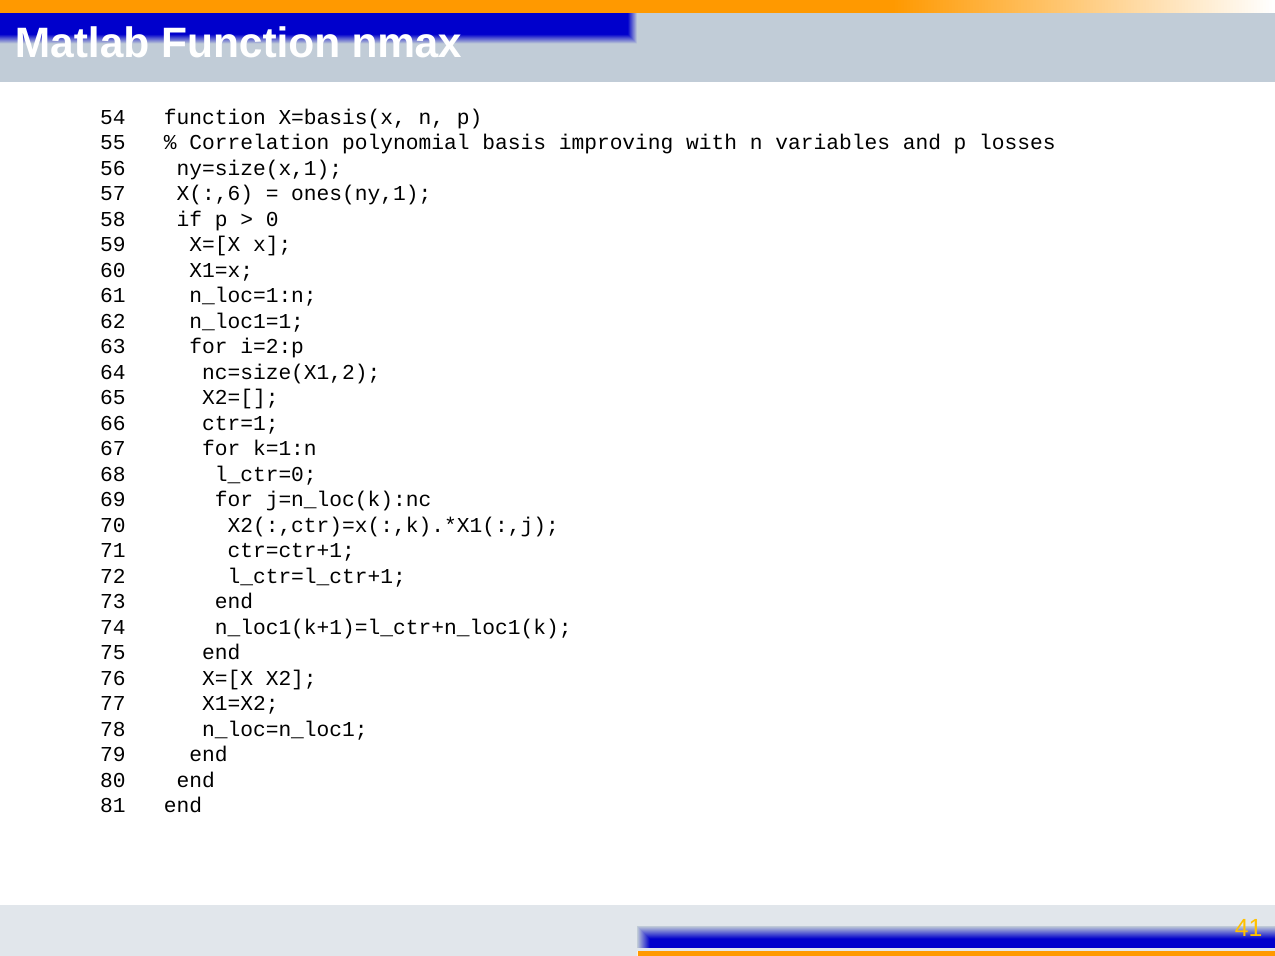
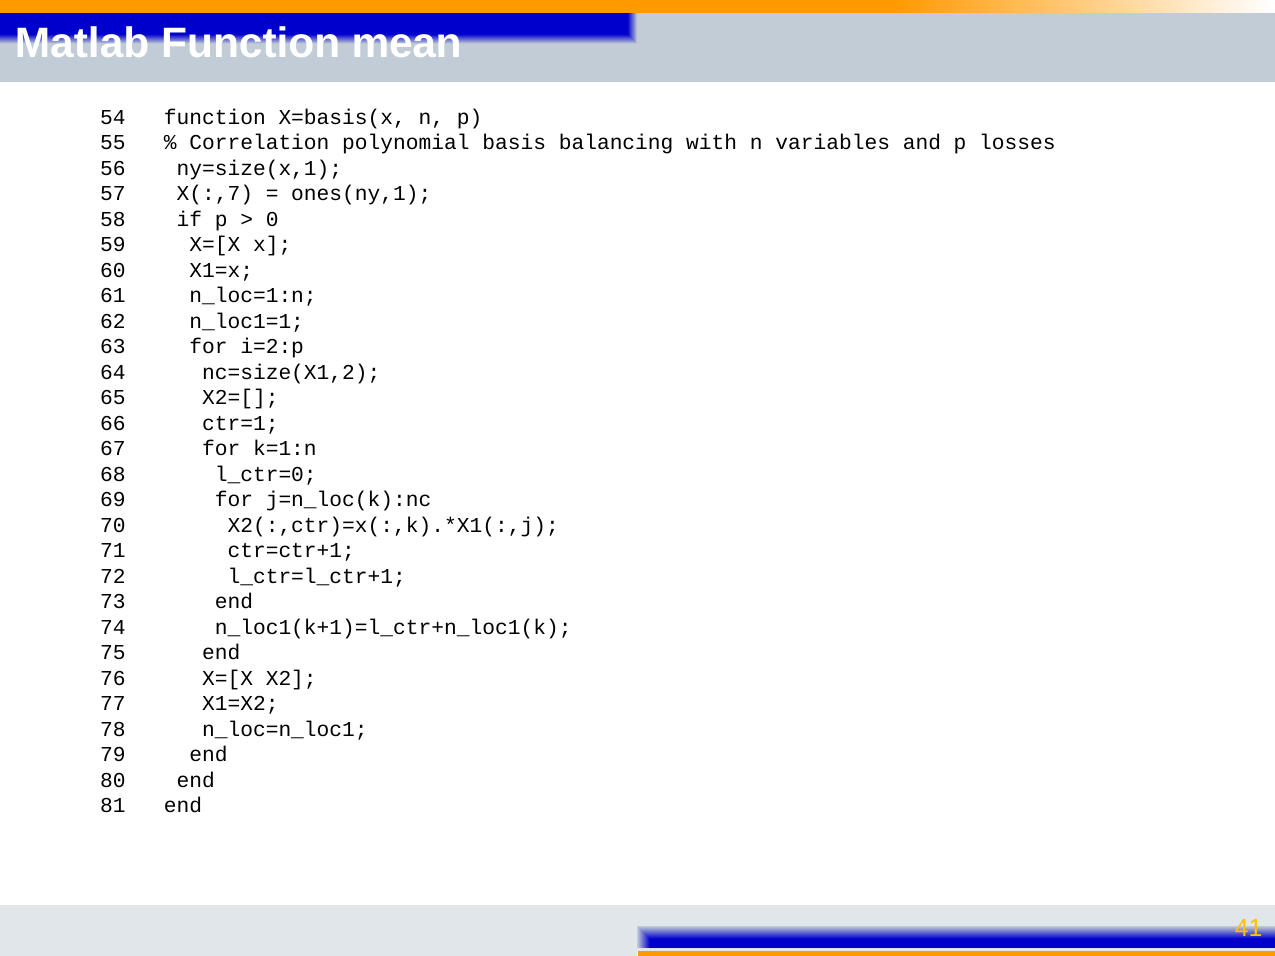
nmax: nmax -> mean (407, 44)
improving: improving -> balancing (616, 143)
X(:,6: X(:,6 -> X(:,7 (215, 194)
